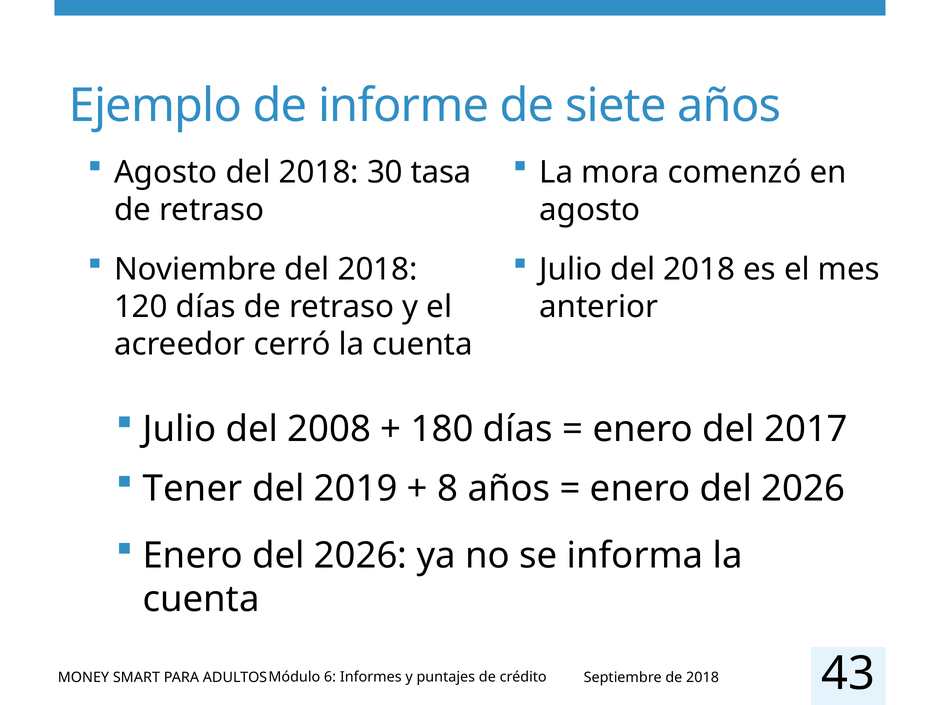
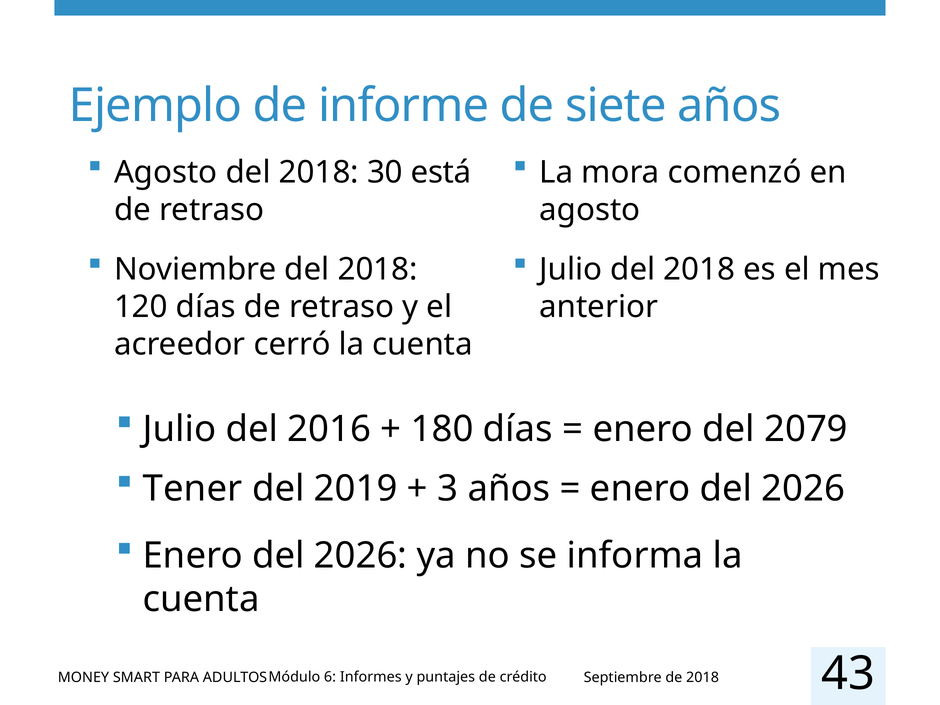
tasa: tasa -> está (441, 172)
2008: 2008 -> 2016 (329, 429)
2017: 2017 -> 2079 (806, 429)
8: 8 -> 3 (448, 489)
